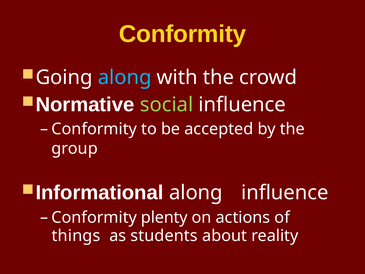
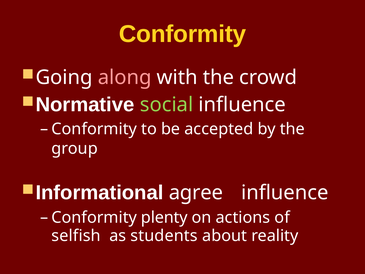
along colour: light blue -> pink (125, 77)
along: along -> agree (196, 193)
things: things -> selfish (76, 236)
